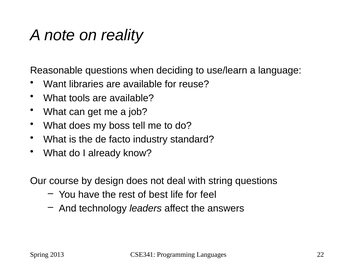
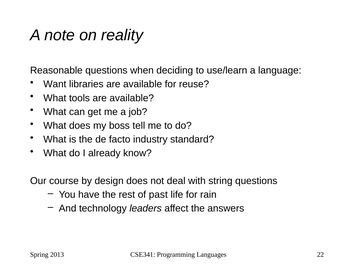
best: best -> past (158, 194)
feel: feel -> rain (208, 194)
